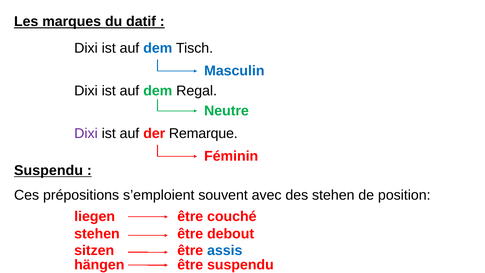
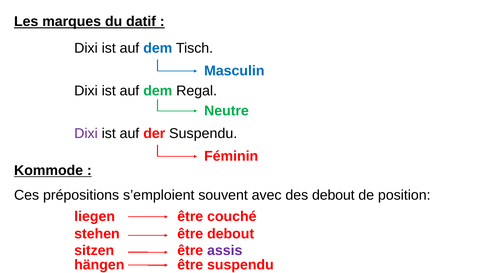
der Remarque: Remarque -> Suspendu (203, 133)
Suspendu: Suspendu -> Kommode (49, 170)
des stehen: stehen -> debout (333, 195)
assis colour: blue -> purple (225, 250)
